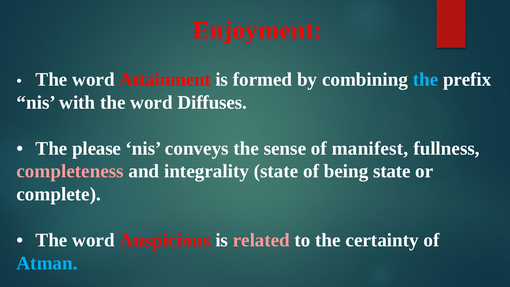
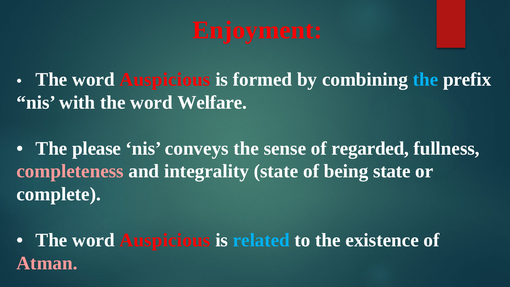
Attainment: Attainment -> Auspicious (165, 79)
Diffuses: Diffuses -> Welfare (212, 102)
manifest: manifest -> regarded (370, 148)
related colour: pink -> light blue (261, 240)
certainty: certainty -> existence (382, 240)
Atman colour: light blue -> pink (47, 263)
